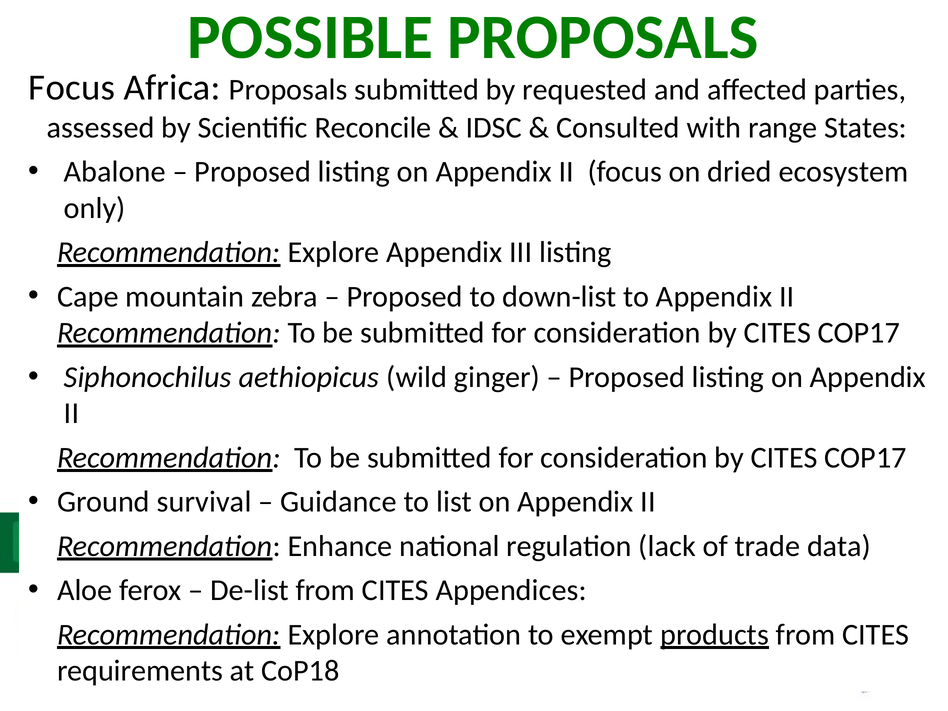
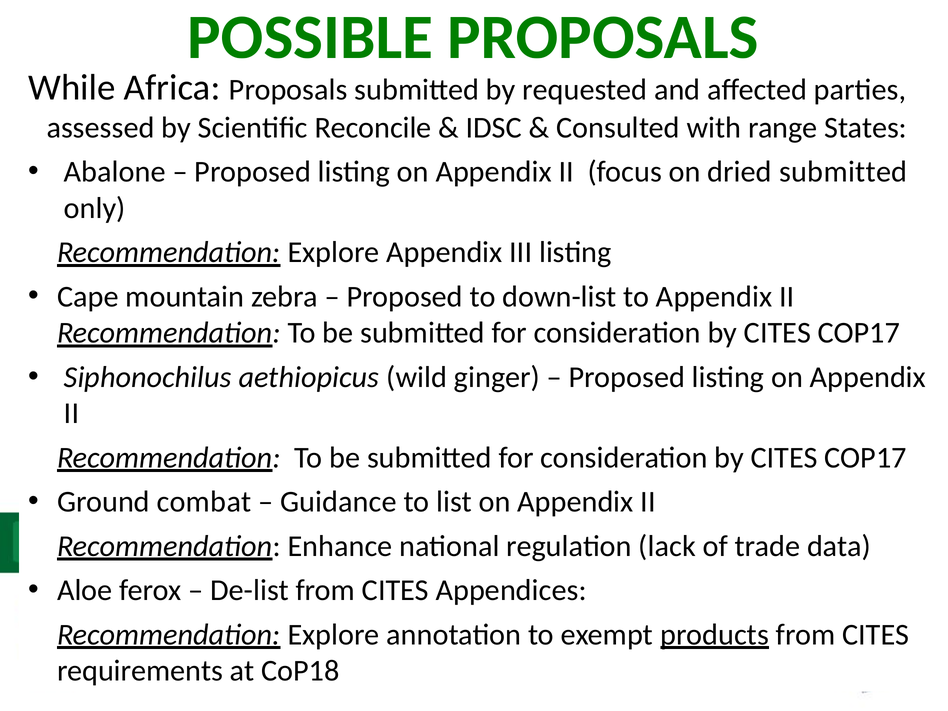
Focus: Focus -> While (72, 88)
dried ecosystem: ecosystem -> submitted (843, 172)
survival: survival -> combat (204, 502)
